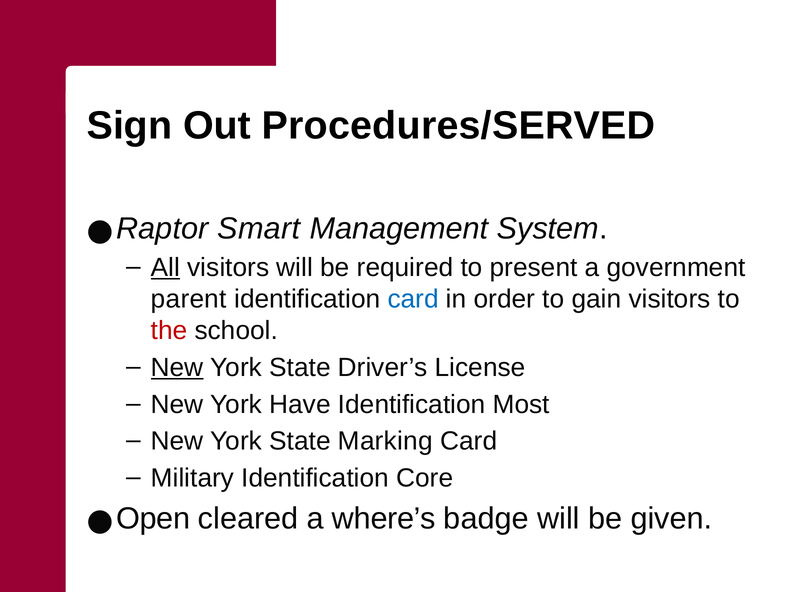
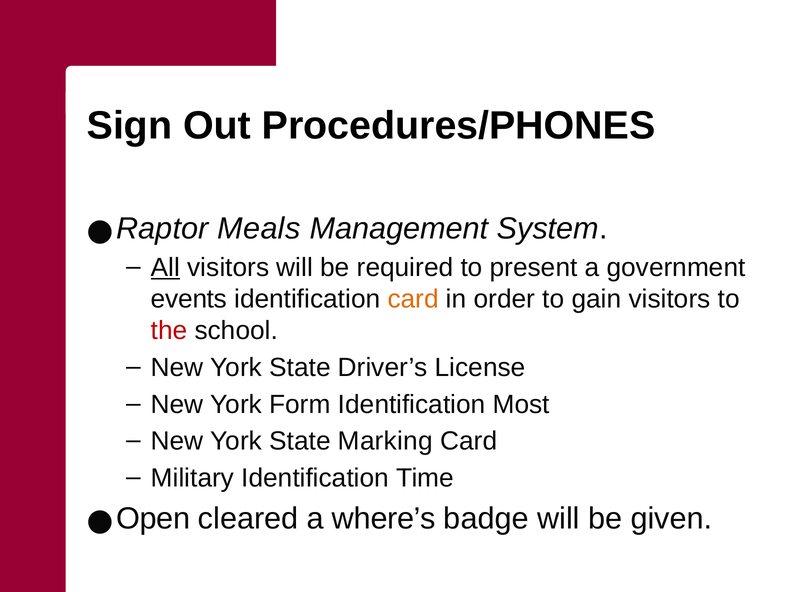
Procedures/SERVED: Procedures/SERVED -> Procedures/PHONES (459, 126)
Smart: Smart -> Meals (259, 228)
parent: parent -> events (189, 299)
card colour: blue -> orange (413, 299)
New underline: present -> none (177, 367)
Have: Have -> Form (300, 404)
Core: Core -> Time (425, 478)
